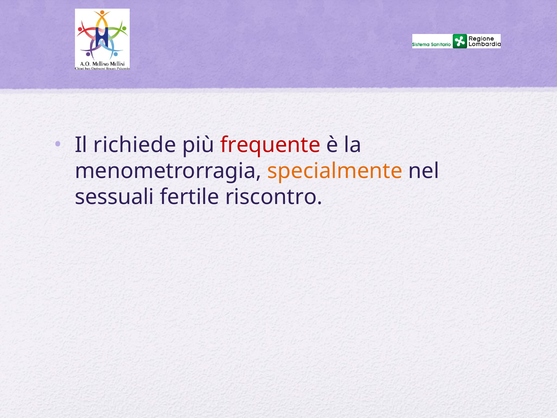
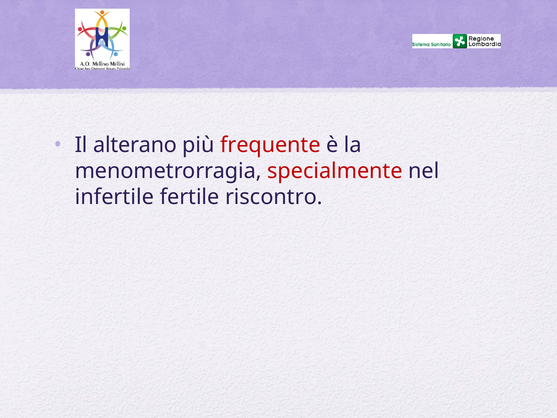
richiede: richiede -> alterano (135, 145)
specialmente colour: orange -> red (335, 171)
sessuali: sessuali -> infertile (114, 197)
